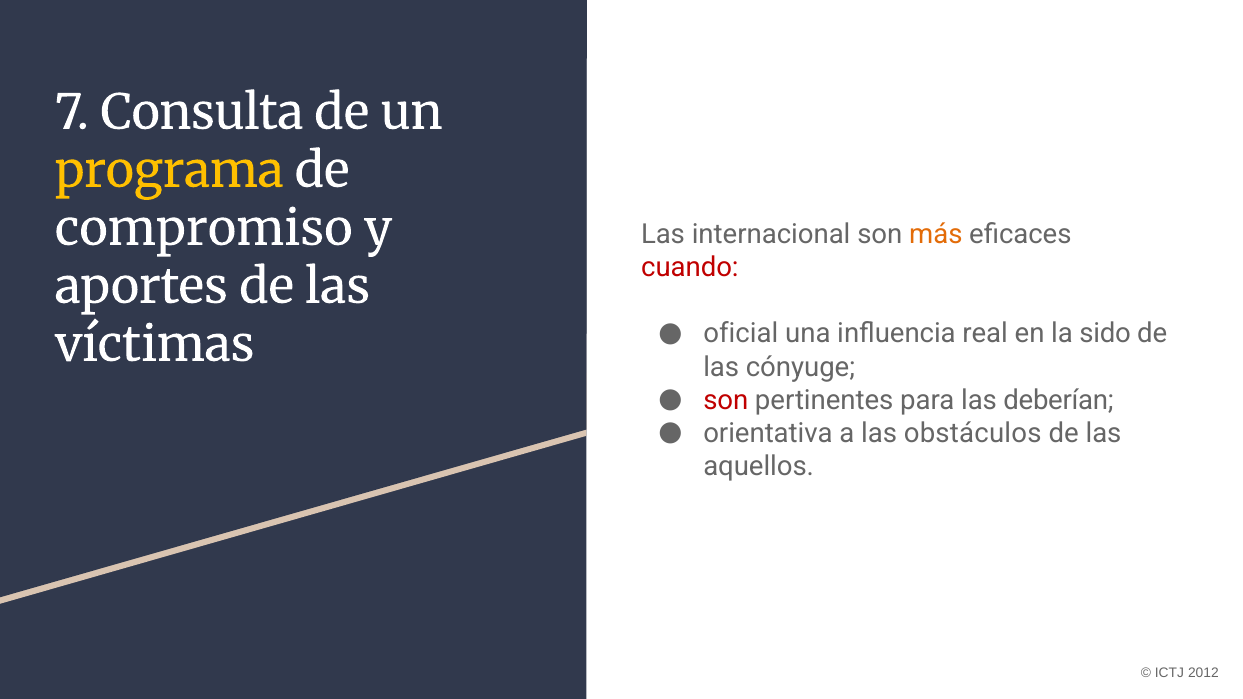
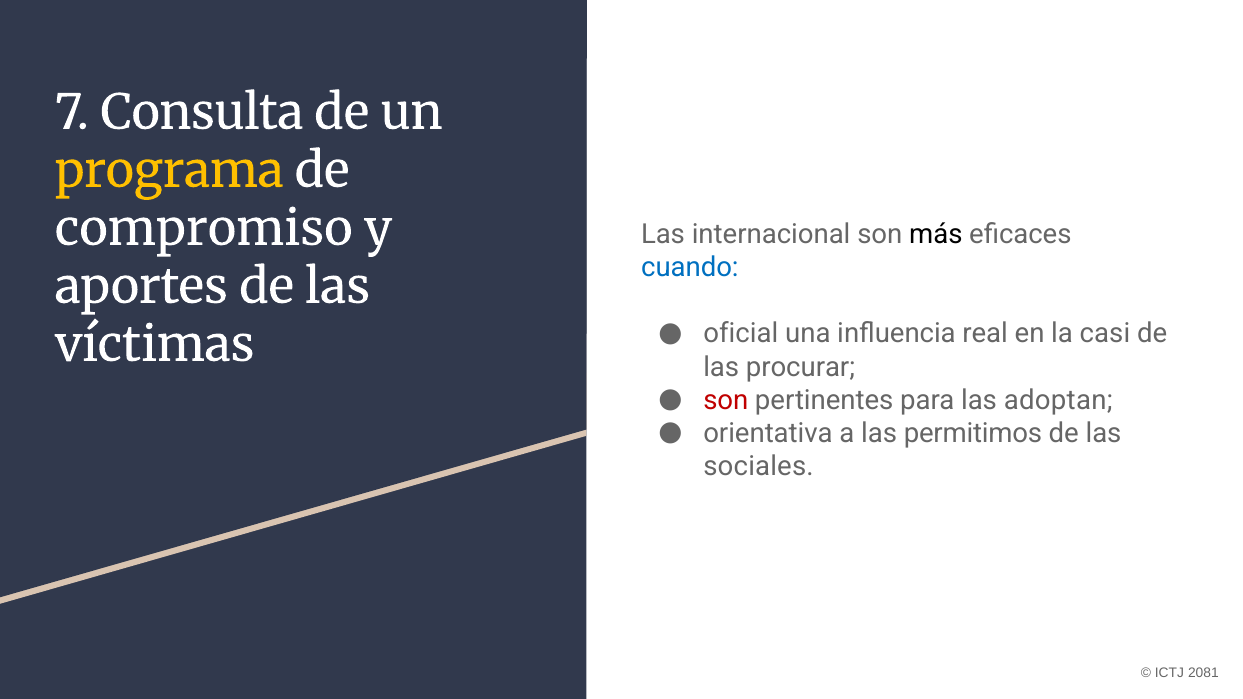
más colour: orange -> black (936, 235)
cuando colour: red -> blue (690, 268)
sido: sido -> casi (1105, 334)
cónyuge: cónyuge -> procurar (800, 367)
deberían: deberían -> adoptan (1058, 400)
obstáculos: obstáculos -> permitimos (973, 433)
aquellos: aquellos -> sociales (759, 466)
2012: 2012 -> 2081 (1203, 673)
